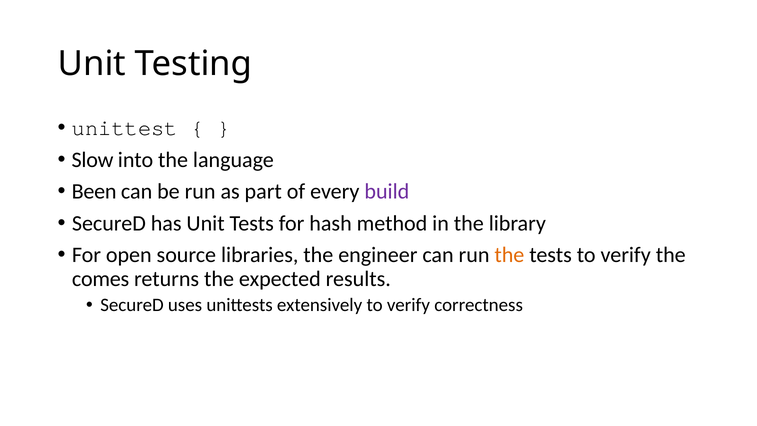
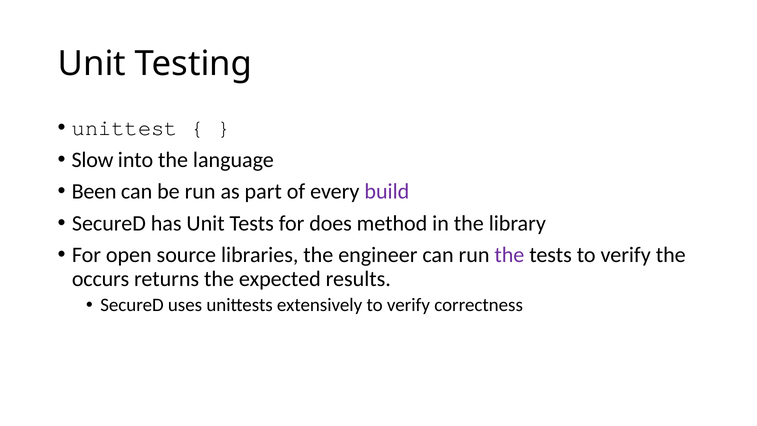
hash: hash -> does (331, 223)
the colour: orange -> purple (509, 255)
comes: comes -> occurs (101, 279)
